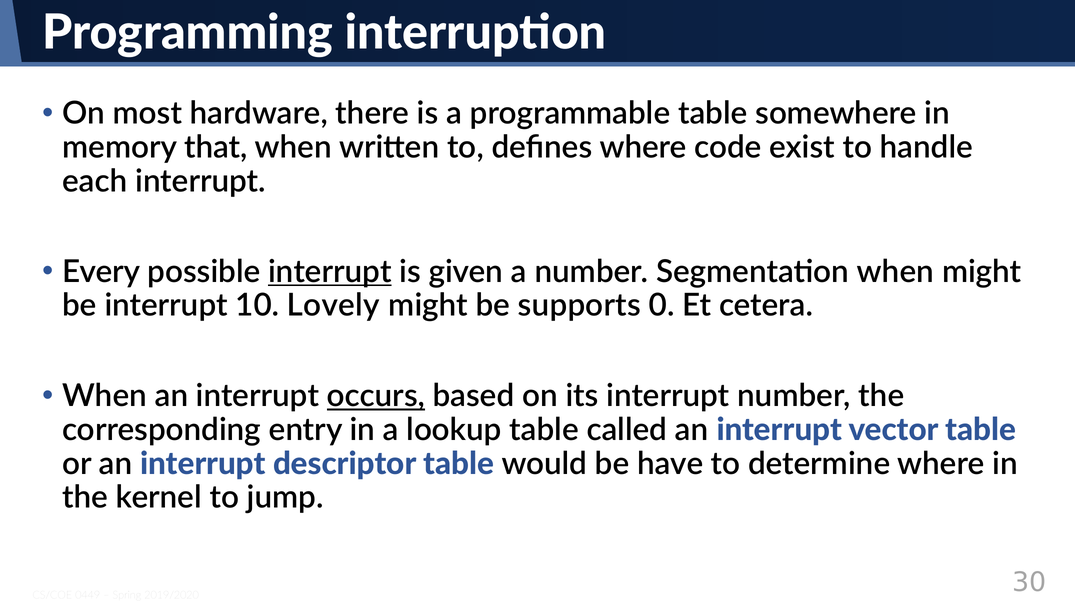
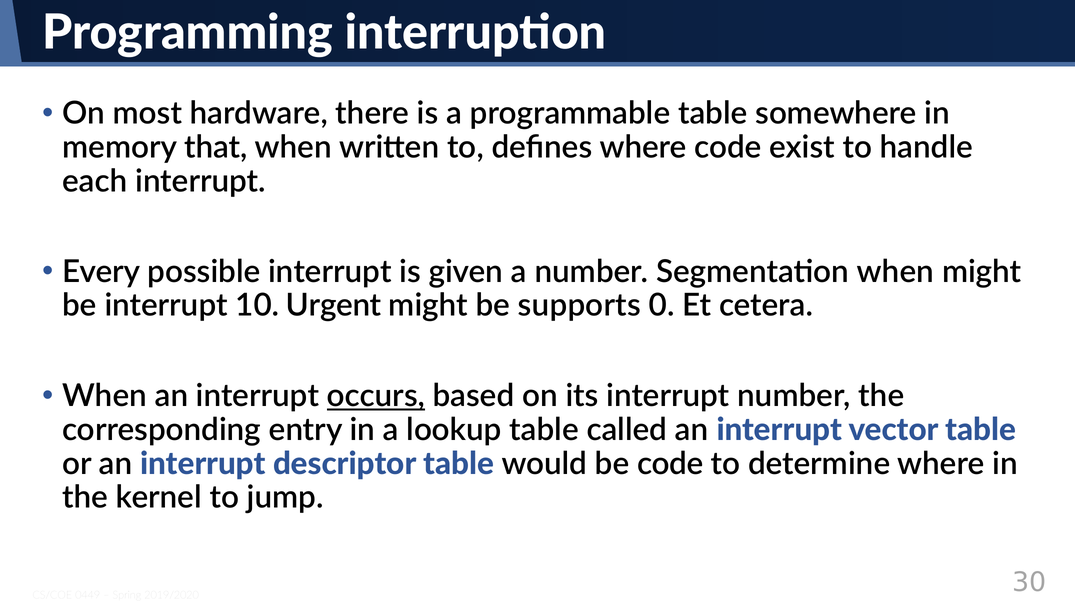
interrupt underline: present -> none (330, 272)
Lovely: Lovely -> Urgent (334, 305)
be have: have -> code (670, 463)
